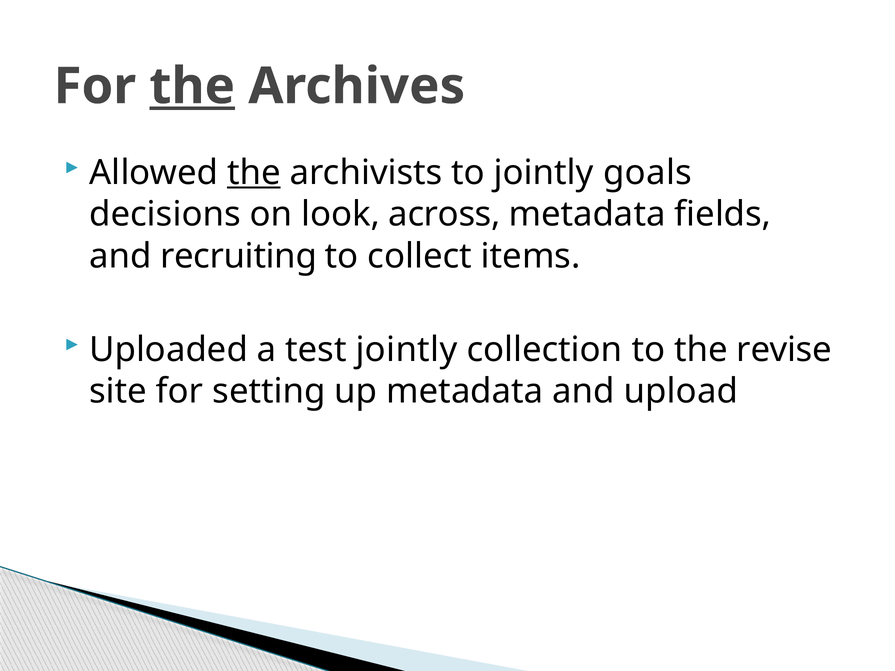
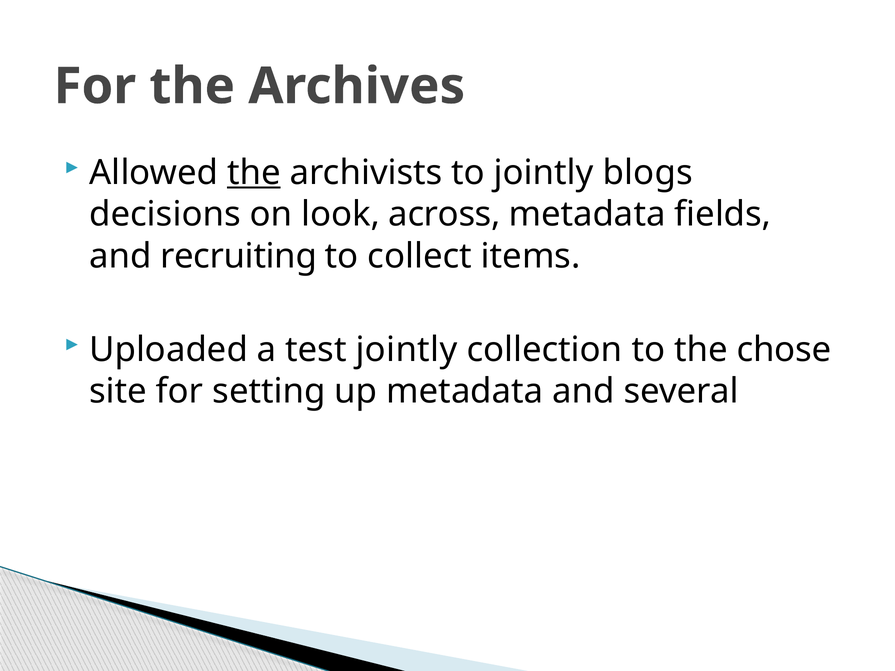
the underline: present -> none (192, 86)
goals: goals -> blogs (648, 173)
revise: revise -> chose (784, 350)
upload: upload -> several (681, 392)
